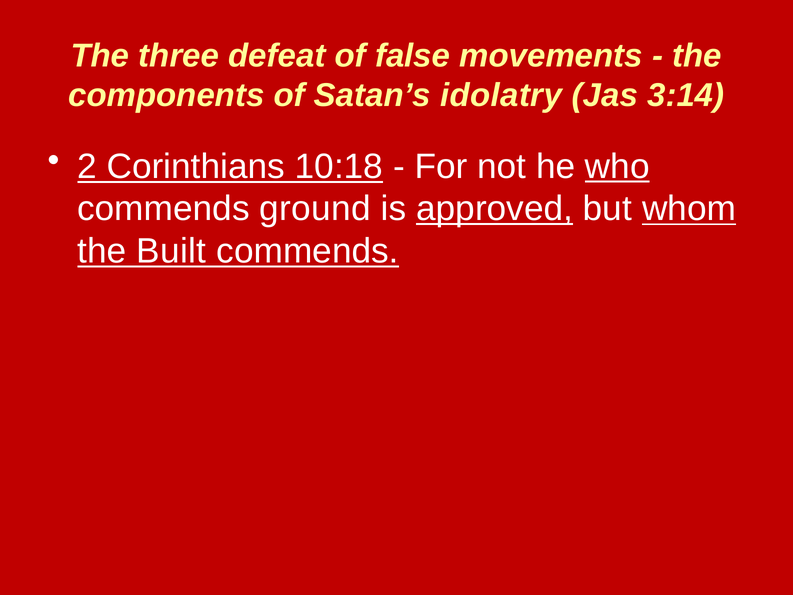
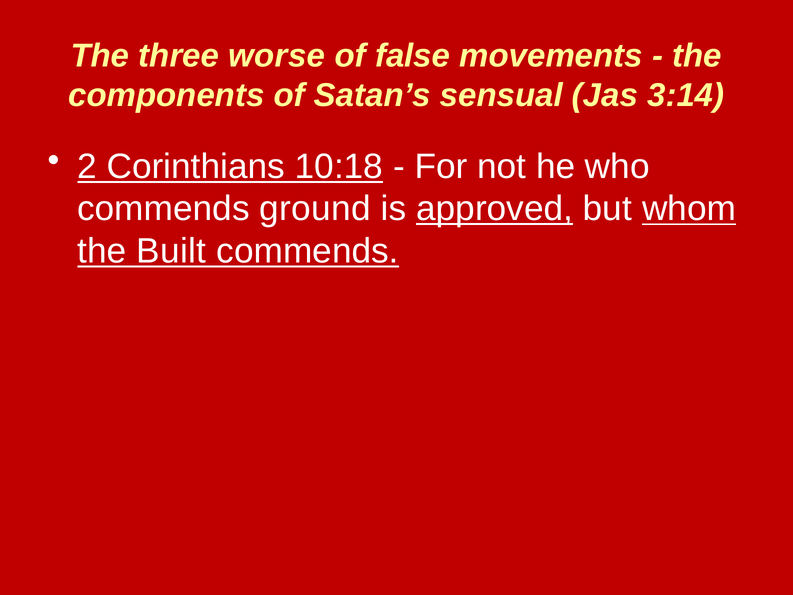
defeat: defeat -> worse (277, 56)
idolatry: idolatry -> sensual (501, 95)
who underline: present -> none (617, 166)
